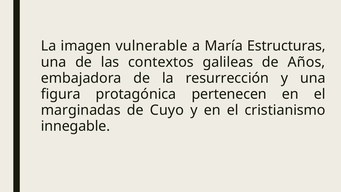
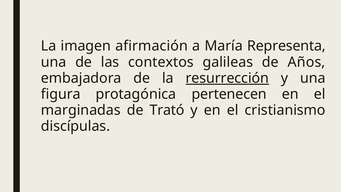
vulnerable: vulnerable -> afirmación (152, 46)
Estructuras: Estructuras -> Representa (286, 46)
resurrección underline: none -> present (227, 78)
Cuyo: Cuyo -> Trató (167, 110)
innegable: innegable -> discípulas (76, 126)
